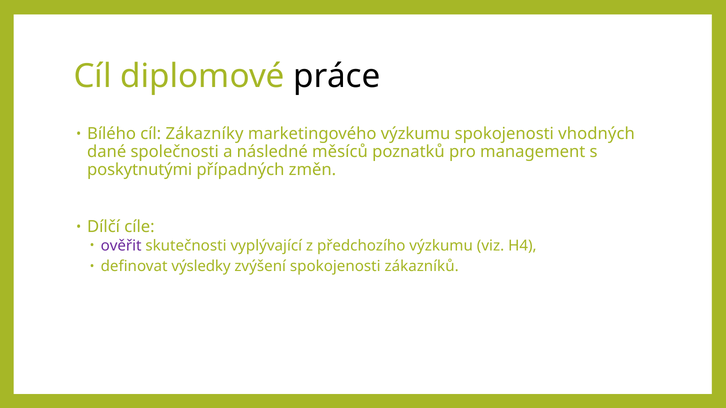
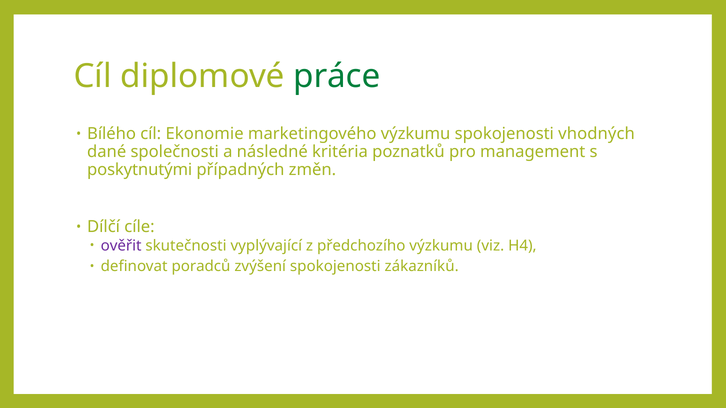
práce colour: black -> green (337, 76)
Zákazníky: Zákazníky -> Ekonomie (205, 134)
měsíců: měsíců -> kritéria (340, 152)
výsledky: výsledky -> poradců (201, 267)
